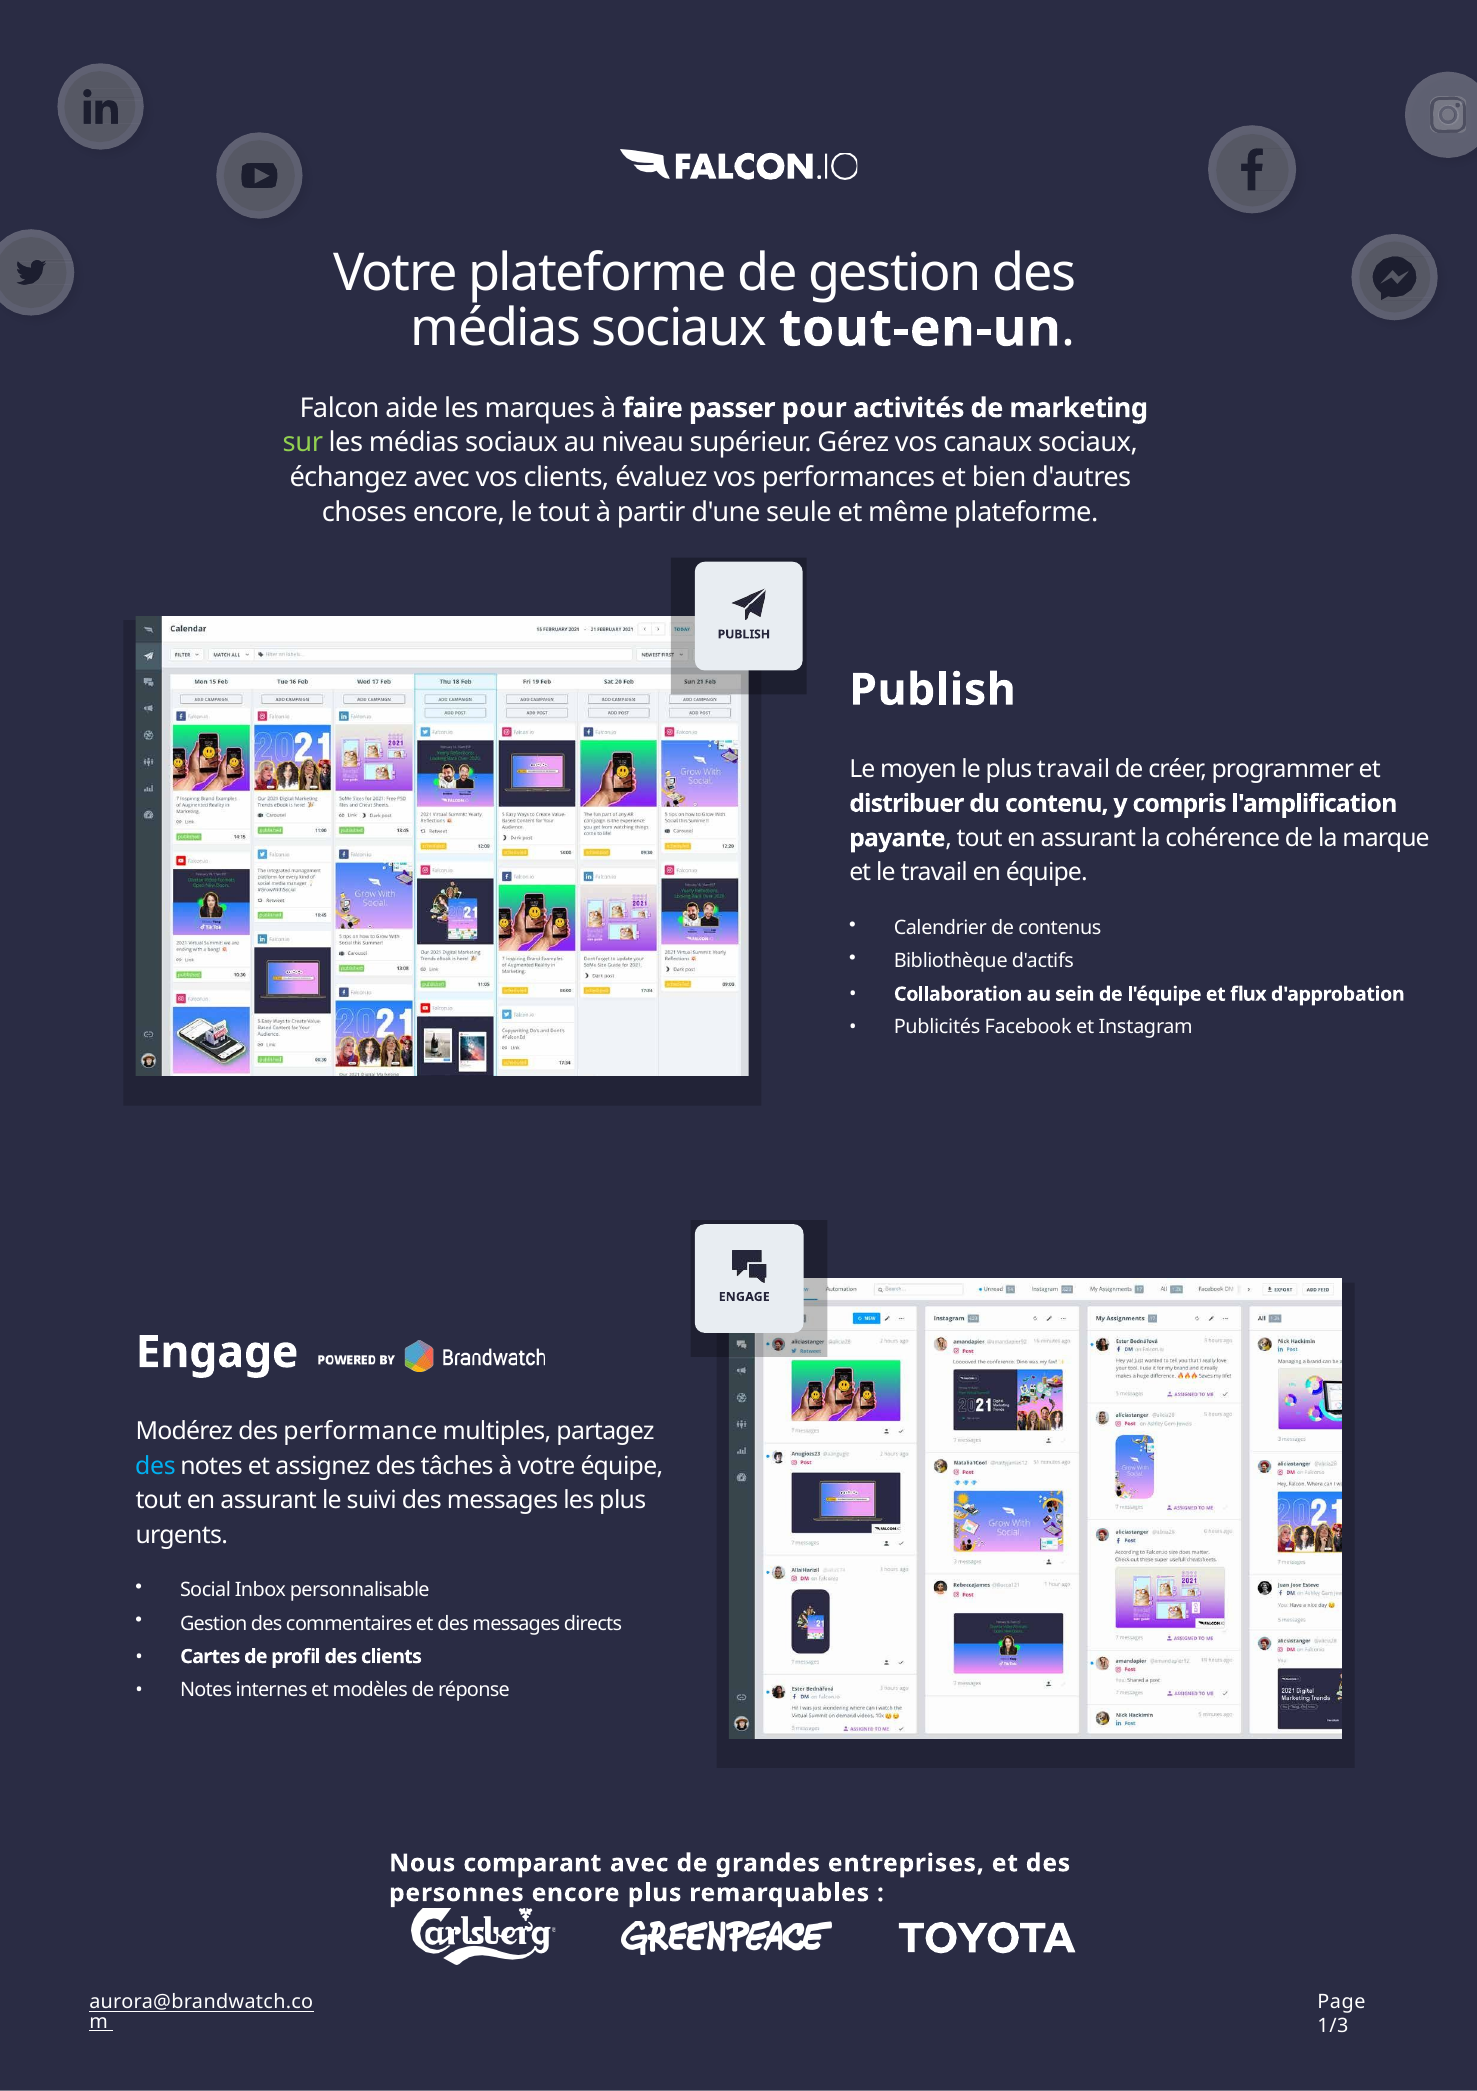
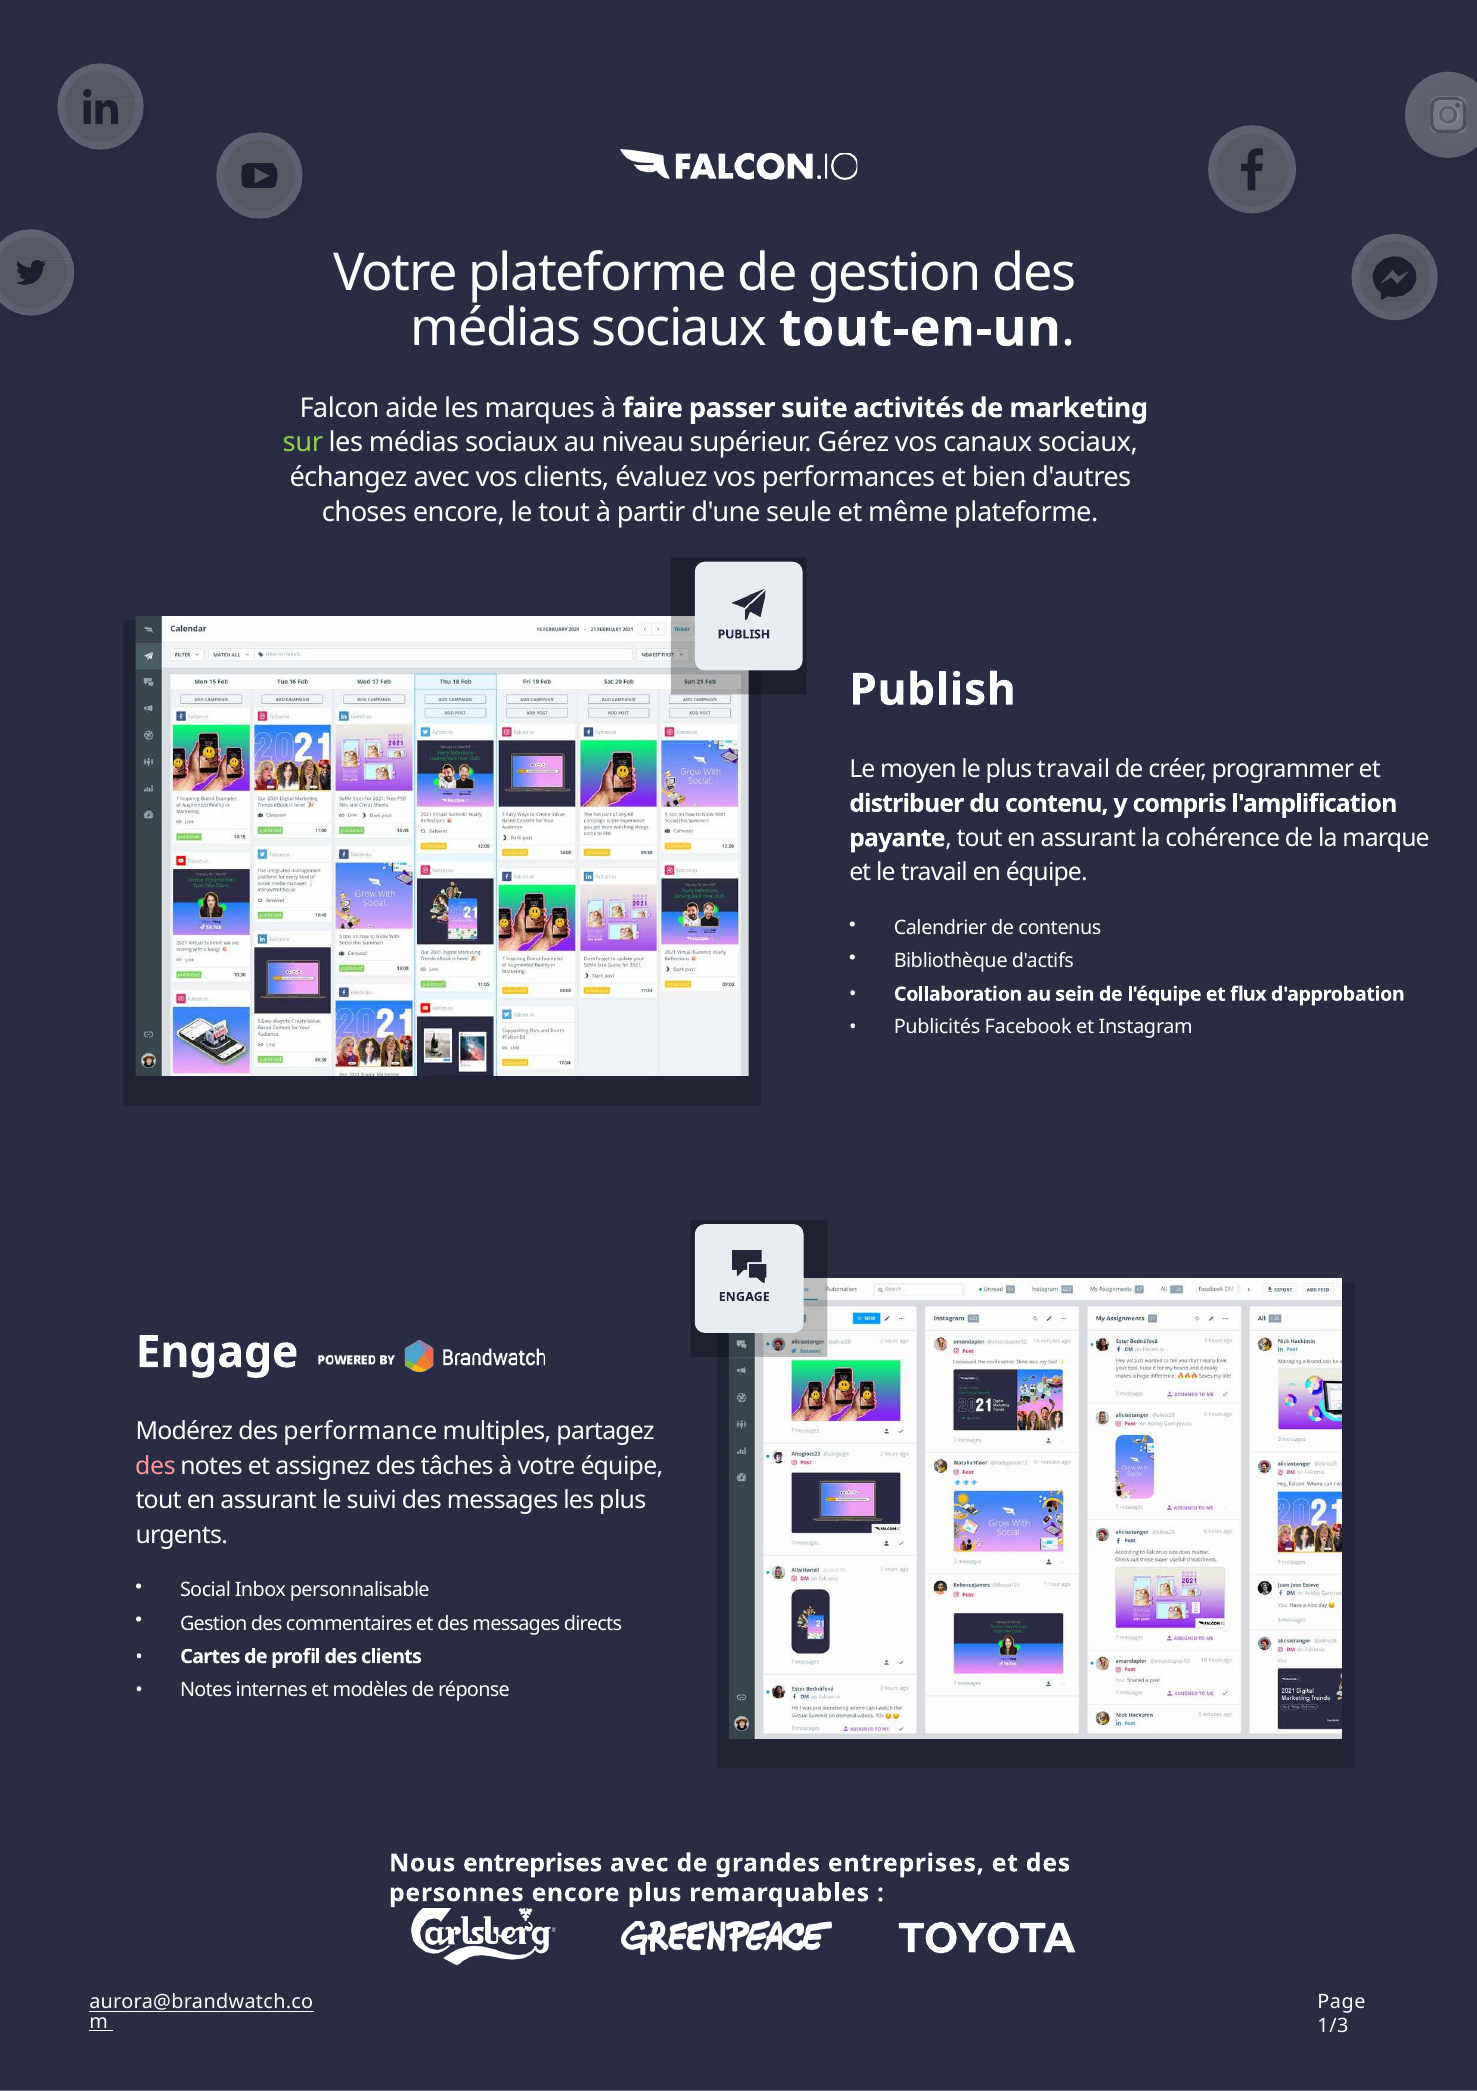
pour: pour -> suite (814, 408)
des colour: light blue -> pink (155, 1465)
Nous comparant: comparant -> entreprises (533, 1862)
